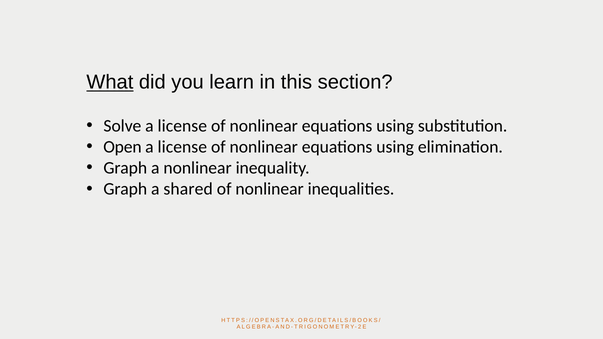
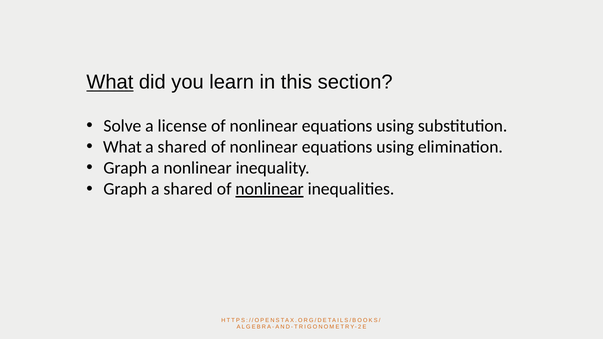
Open: Open -> What (122, 147)
license: license -> shared (182, 147)
nonlinear underline: none -> present (270, 189)
